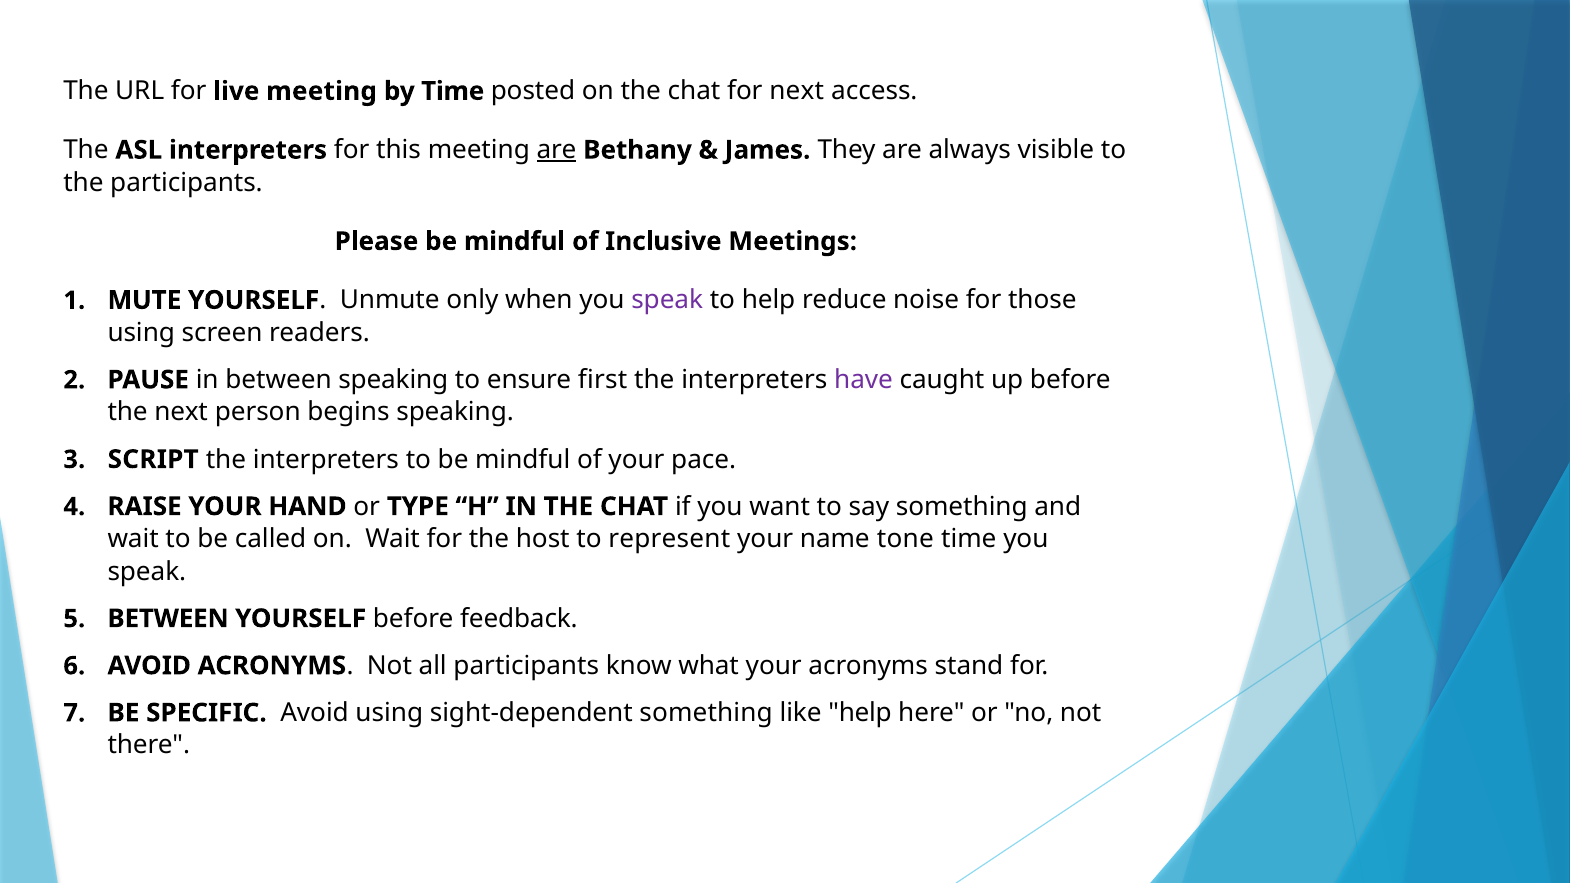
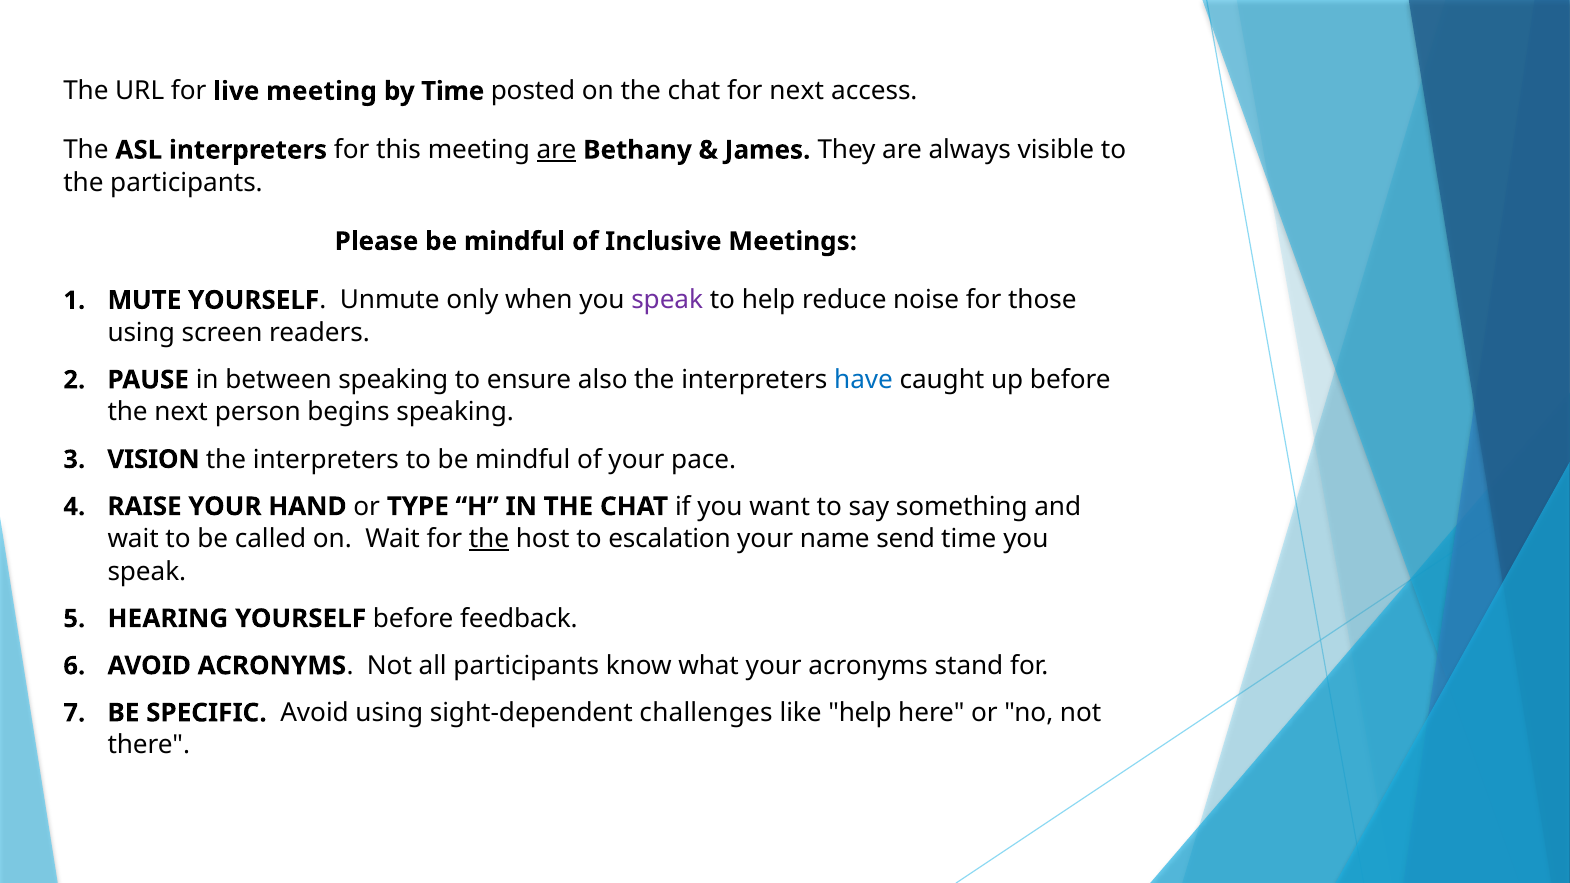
first: first -> also (603, 380)
have colour: purple -> blue (864, 380)
SCRIPT: SCRIPT -> VISION (153, 459)
the underline: none -> present (489, 539)
represent: represent -> escalation (669, 539)
tone: tone -> send (906, 539)
BETWEEN: BETWEEN -> HEARING (168, 619)
sight-dependent something: something -> challenges (706, 713)
